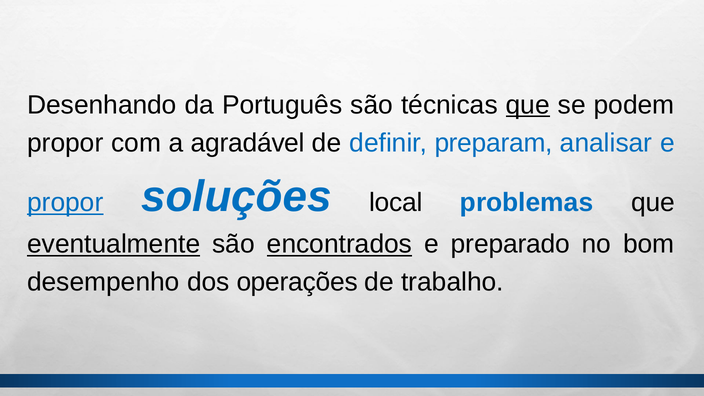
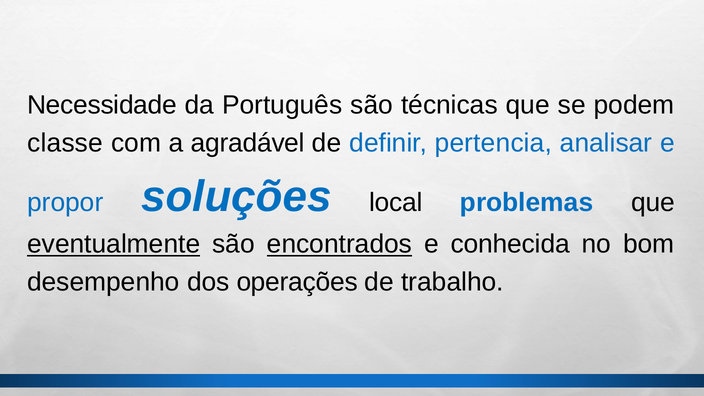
Desenhando: Desenhando -> Necessidade (102, 105)
que underline: present -> none (528, 105)
propor: propor -> classe (65, 143)
preparam: preparam -> pertencia (493, 143)
propor underline: present -> none (65, 203)
preparado: preparado -> conhecida (510, 244)
